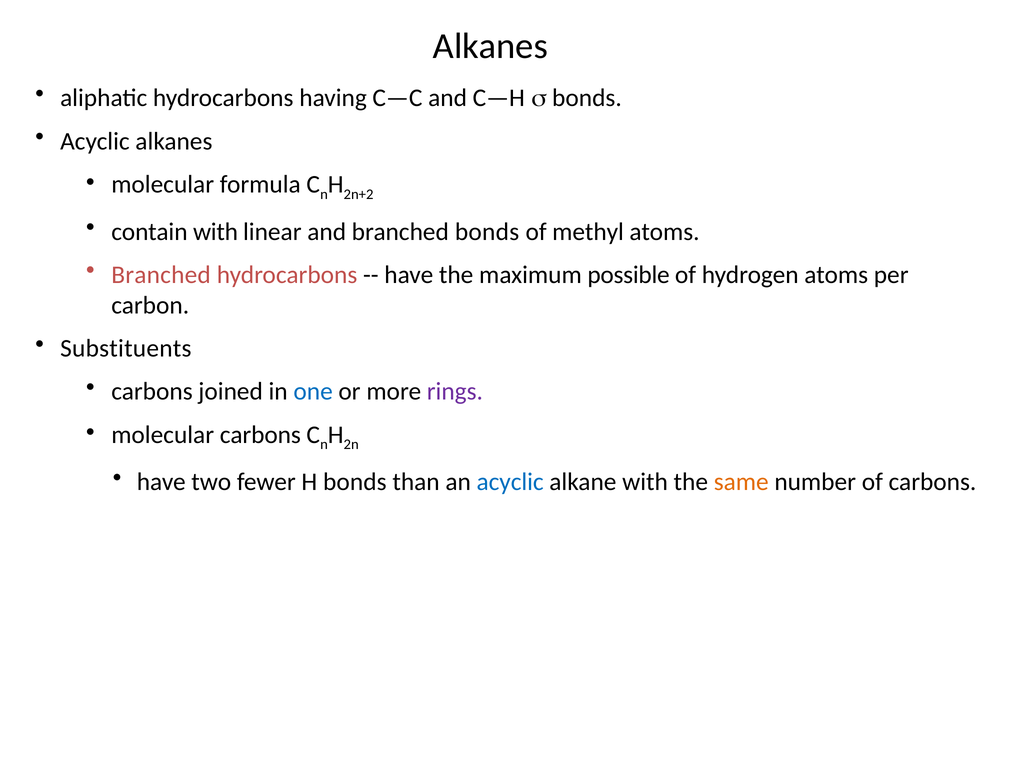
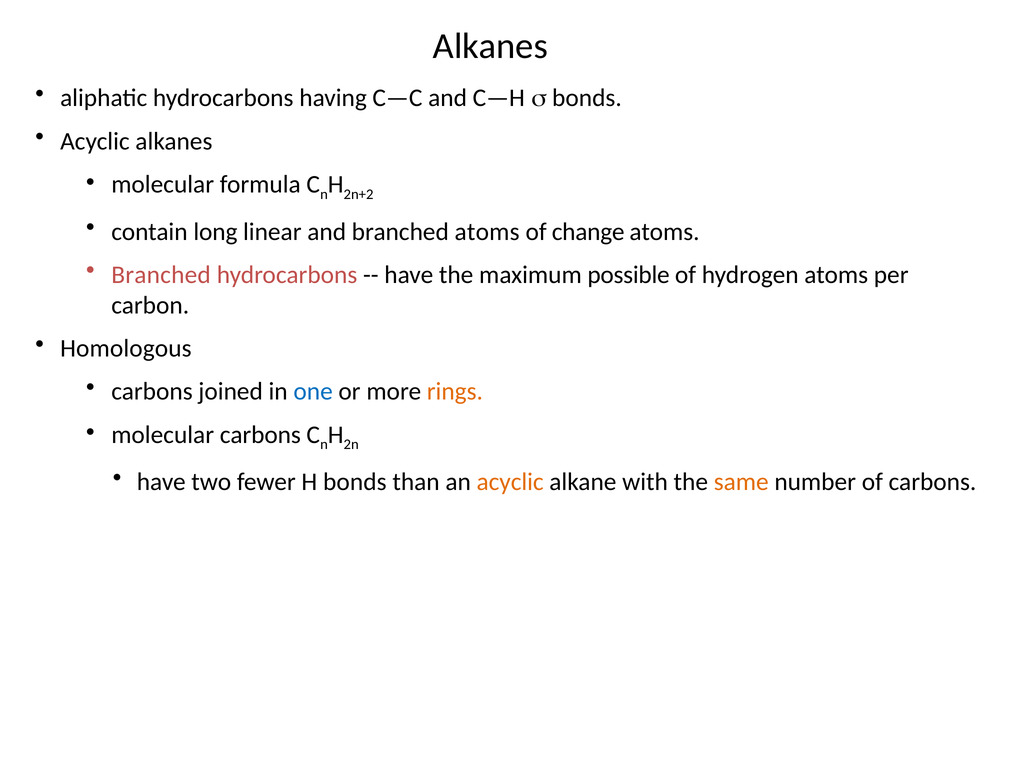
contain with: with -> long (215, 232)
branched bonds: bonds -> atoms (487, 232)
methyl: methyl -> change (588, 232)
Substituents: Substituents -> Homologous (126, 348)
rings colour: purple -> orange (455, 392)
acyclic colour: blue -> orange (510, 482)
